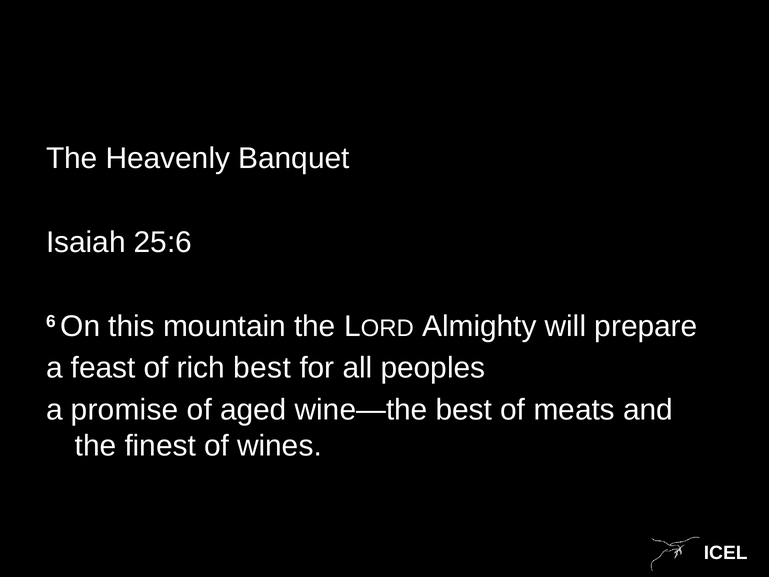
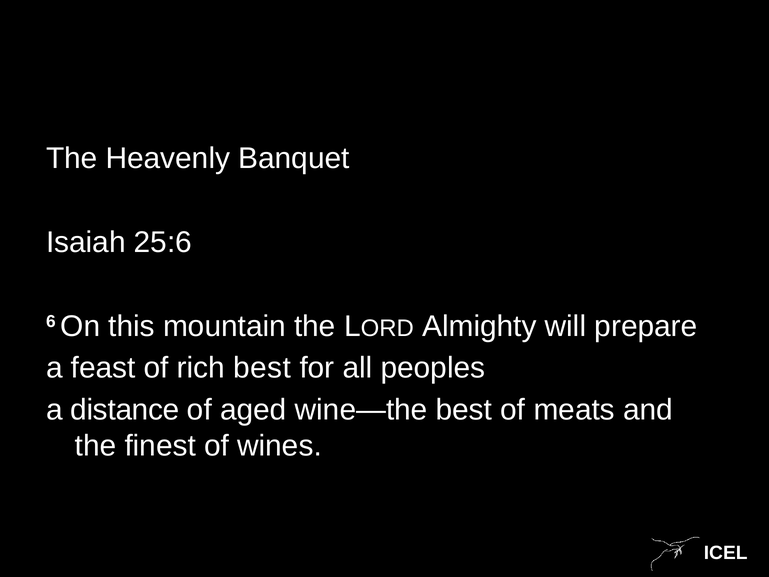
promise: promise -> distance (125, 410)
